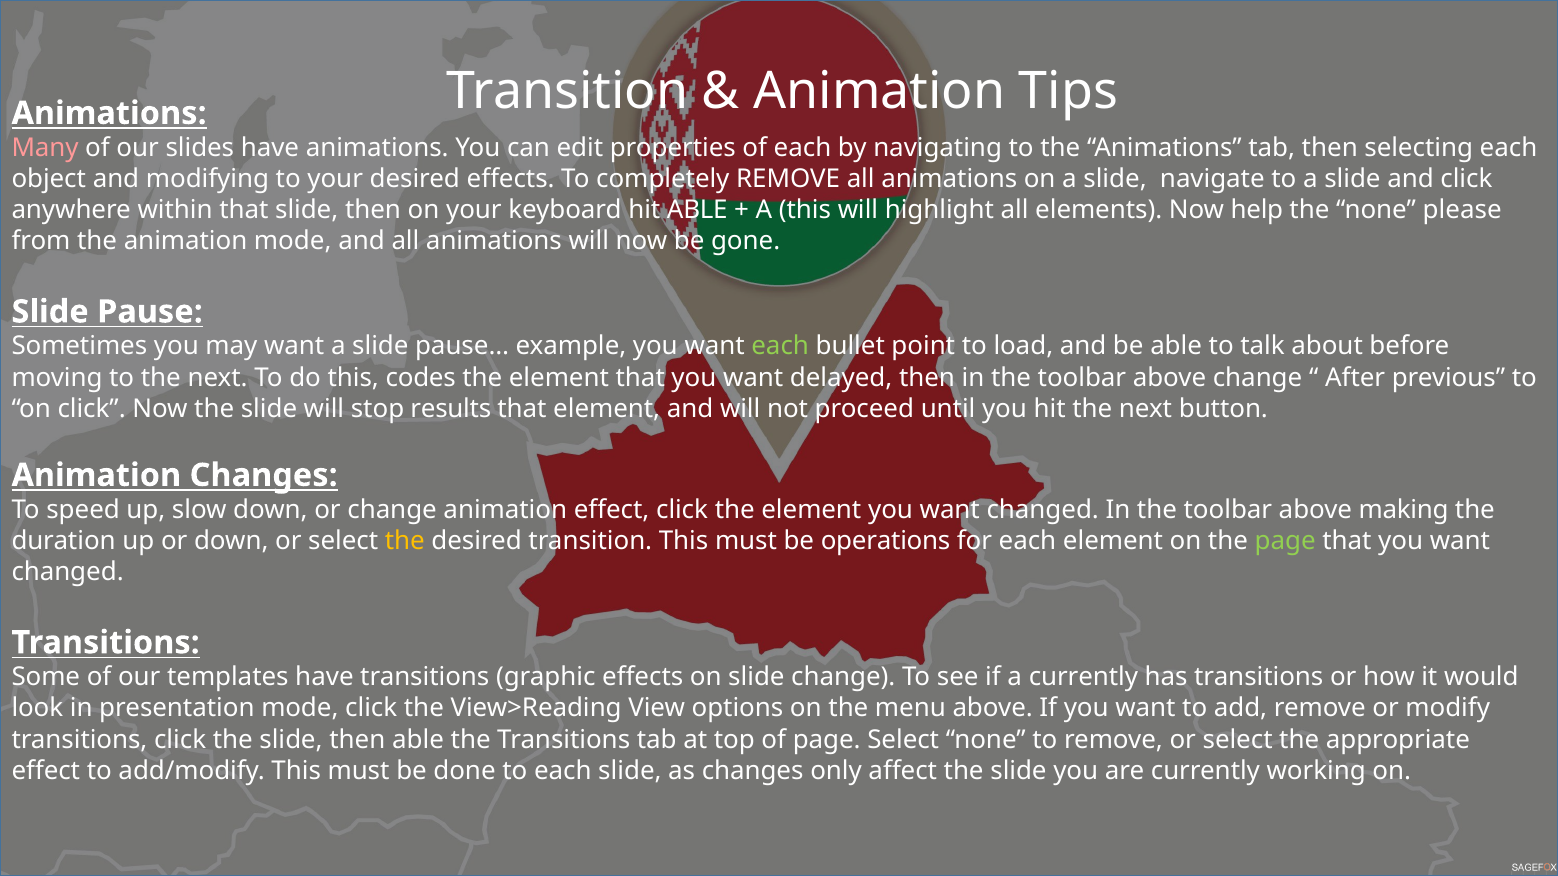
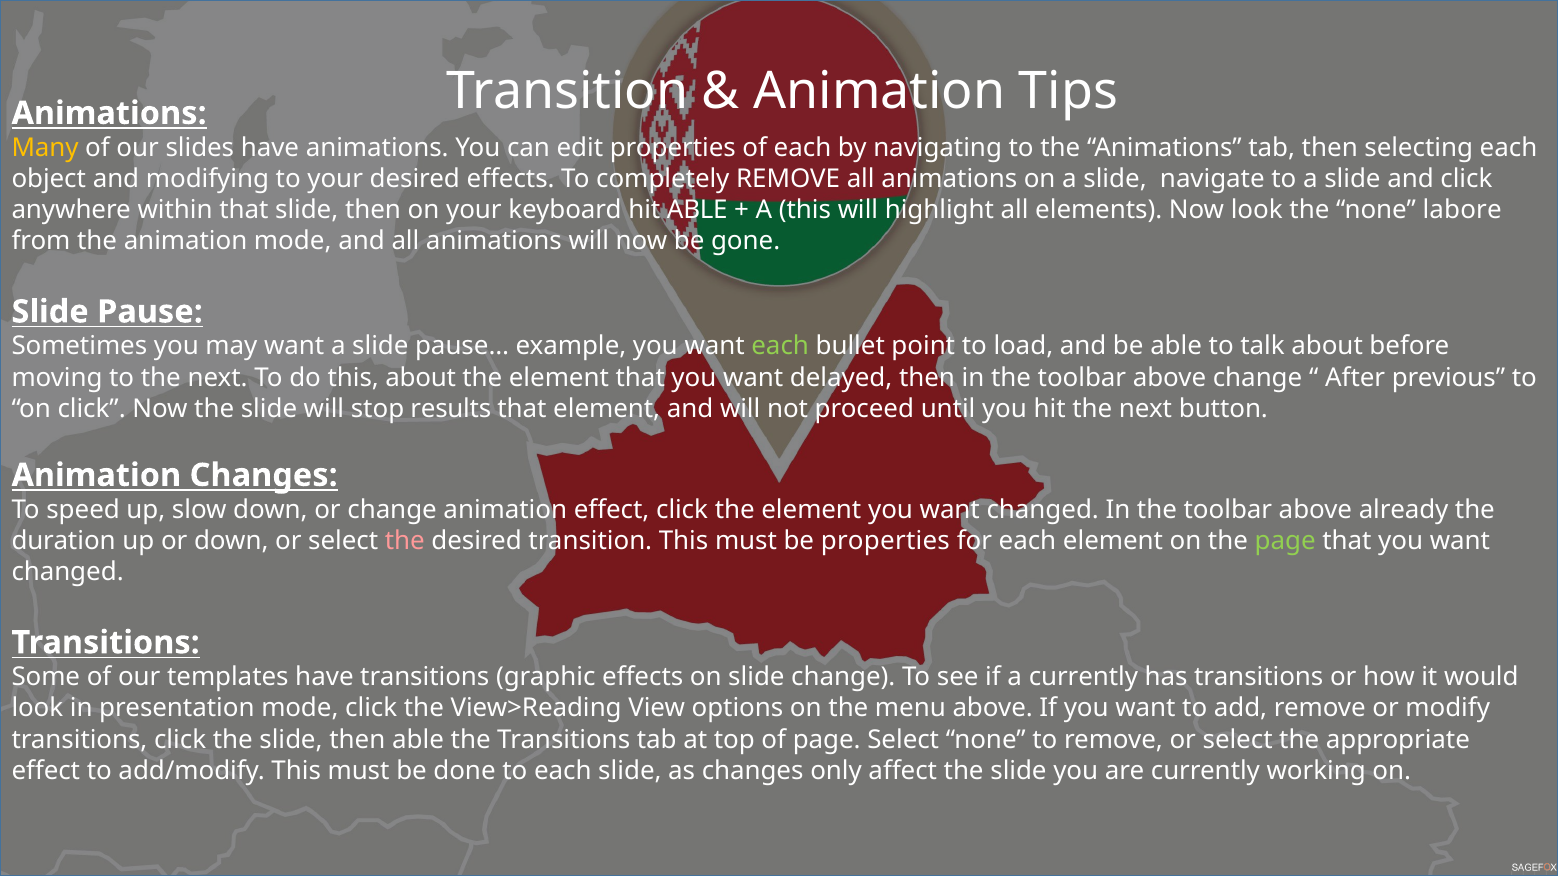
Many colour: pink -> yellow (45, 148)
Now help: help -> look (1257, 210)
please: please -> labore (1462, 210)
this codes: codes -> about (421, 378)
making: making -> already (1404, 510)
the colour: yellow -> pink (405, 541)
be operations: operations -> properties (885, 541)
